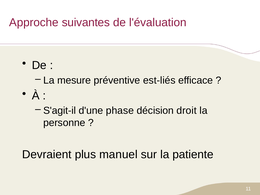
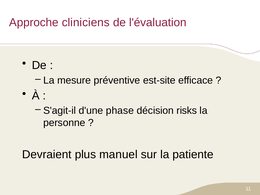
suivantes: suivantes -> cliniciens (86, 22)
est-liés: est-liés -> est-site (159, 80)
droit: droit -> risks (187, 111)
